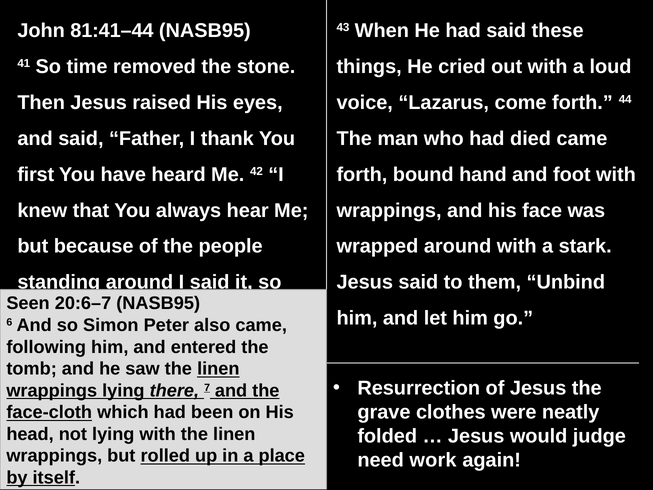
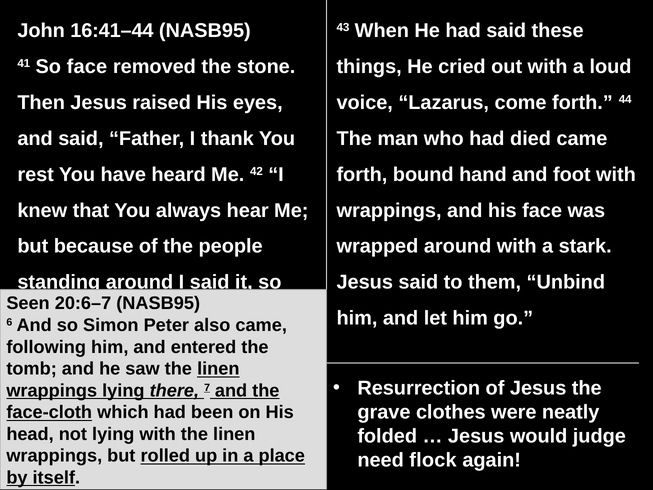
81:41–44: 81:41–44 -> 16:41–44 (112, 31)
So time: time -> face (87, 67)
first: first -> rest (36, 174)
work: work -> flock (433, 460)
